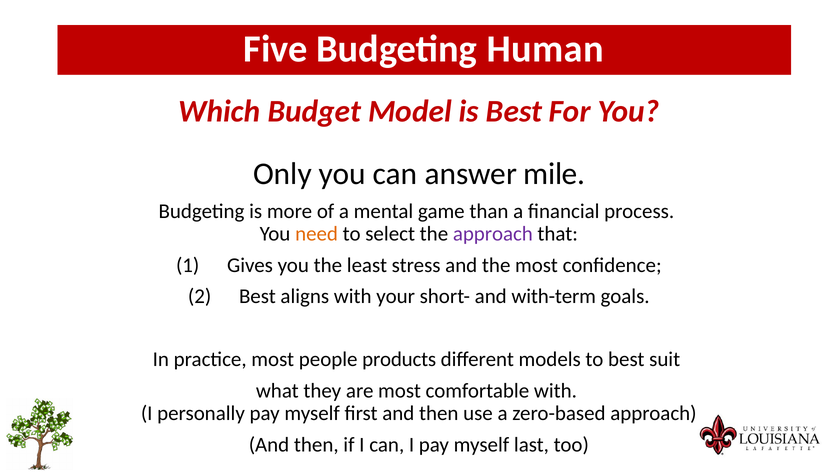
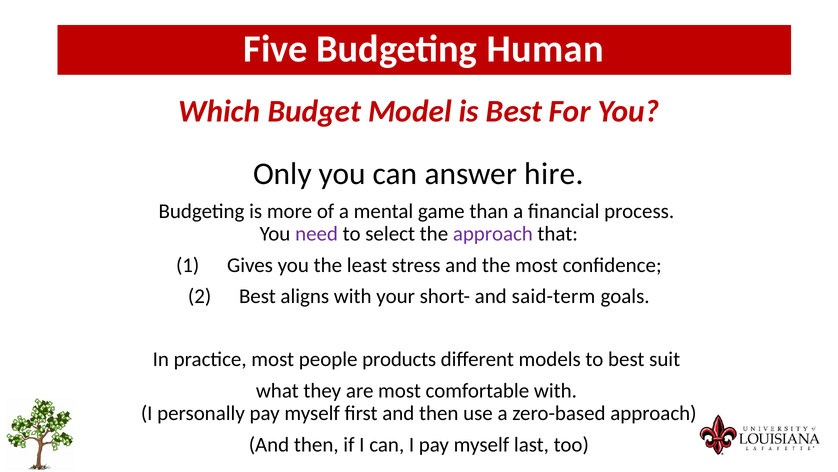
mile: mile -> hire (554, 174)
need colour: orange -> purple (317, 233)
with-term: with-term -> said-term (554, 296)
